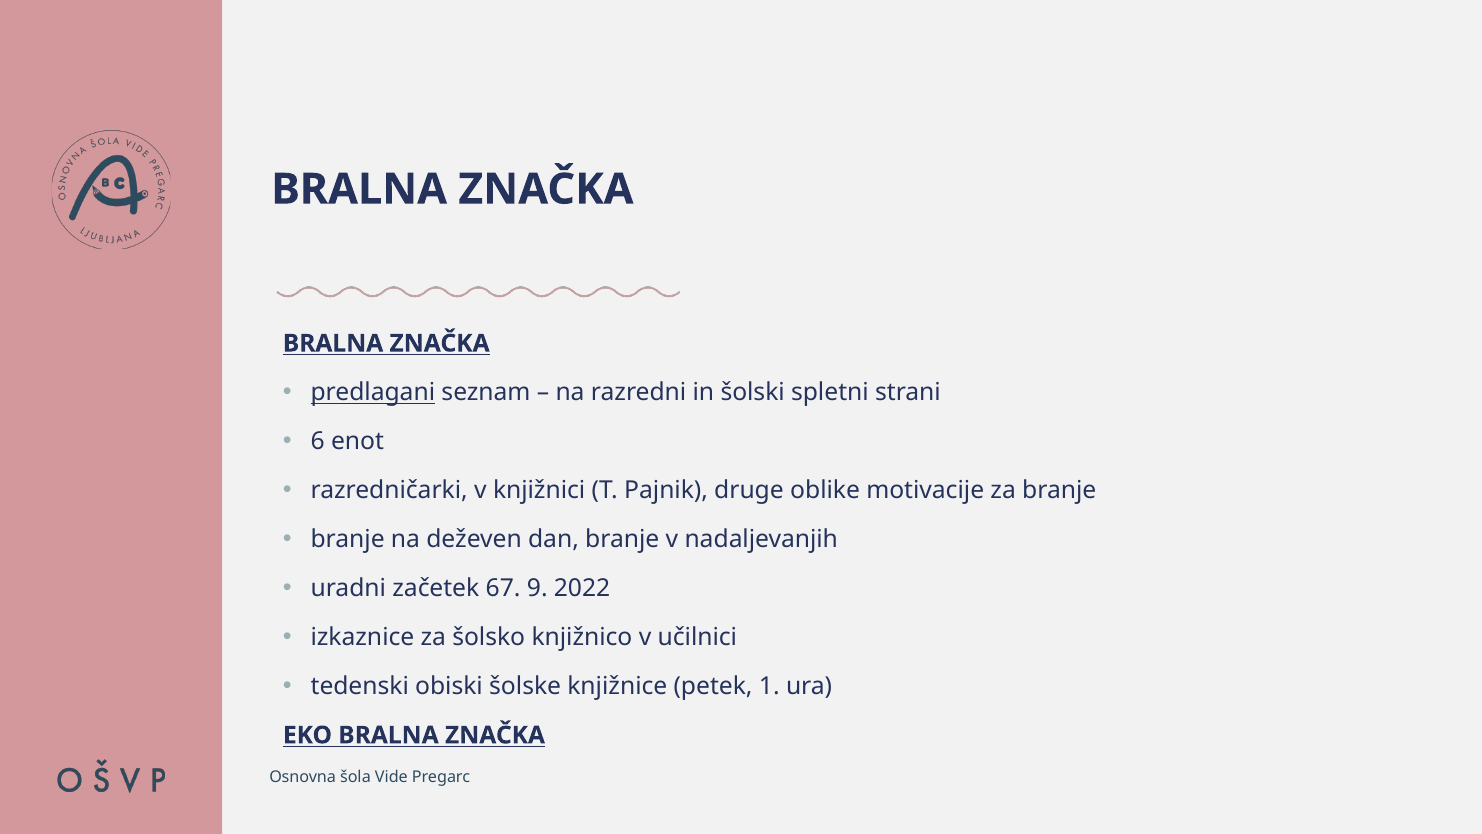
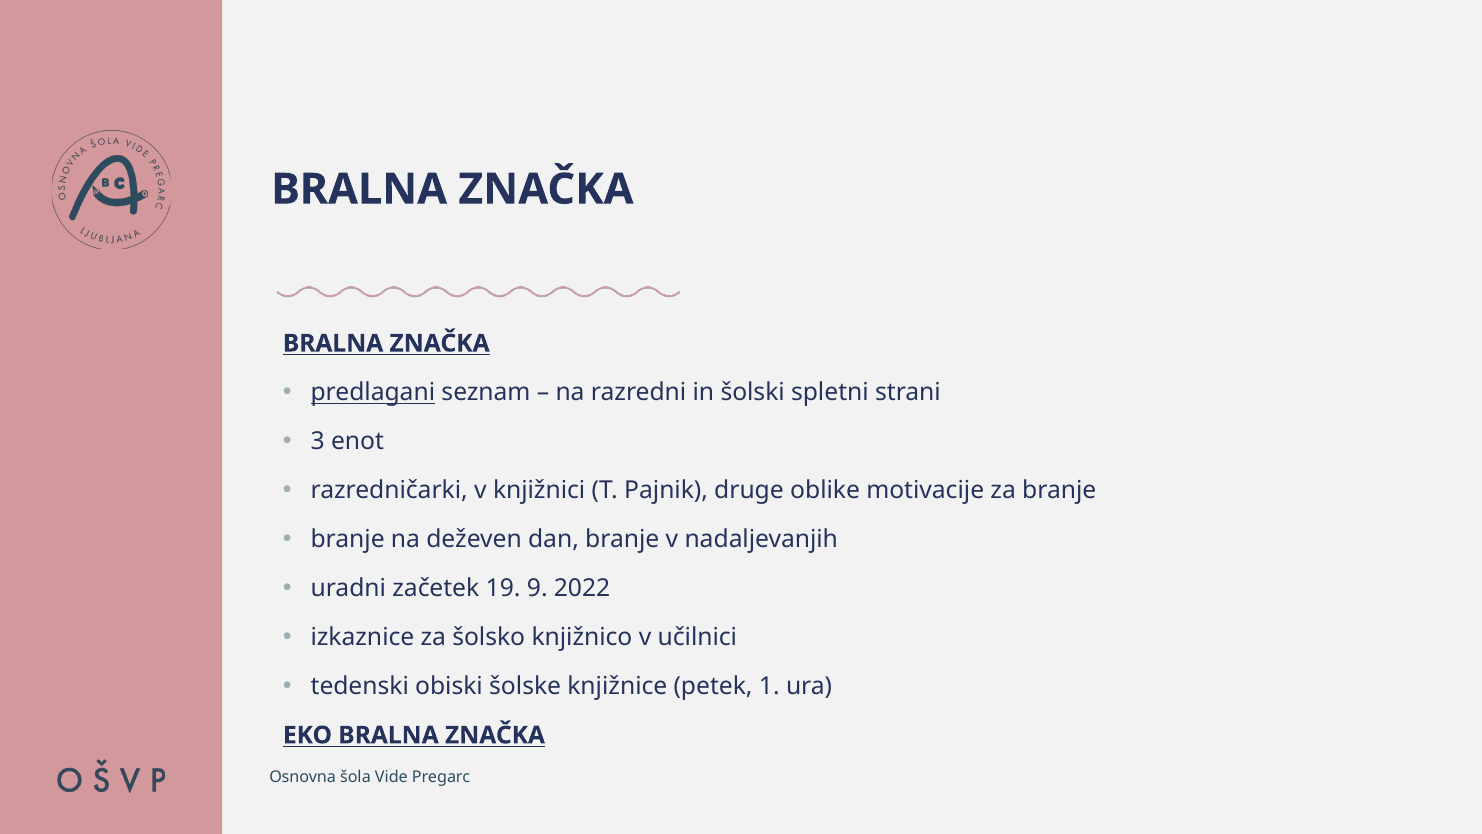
6: 6 -> 3 (318, 441)
67: 67 -> 19 (503, 588)
